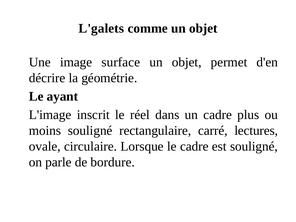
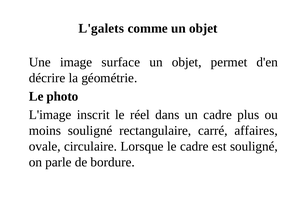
ayant: ayant -> photo (62, 96)
lectures: lectures -> affaires (256, 131)
